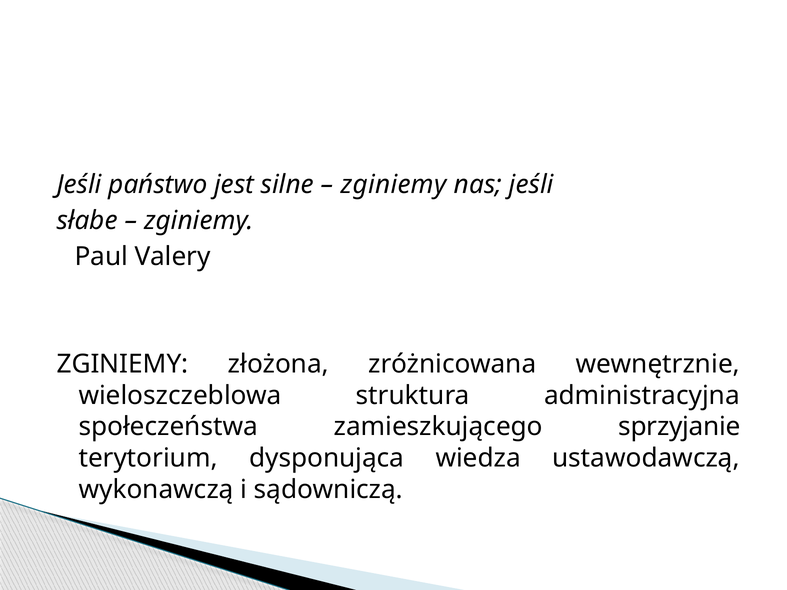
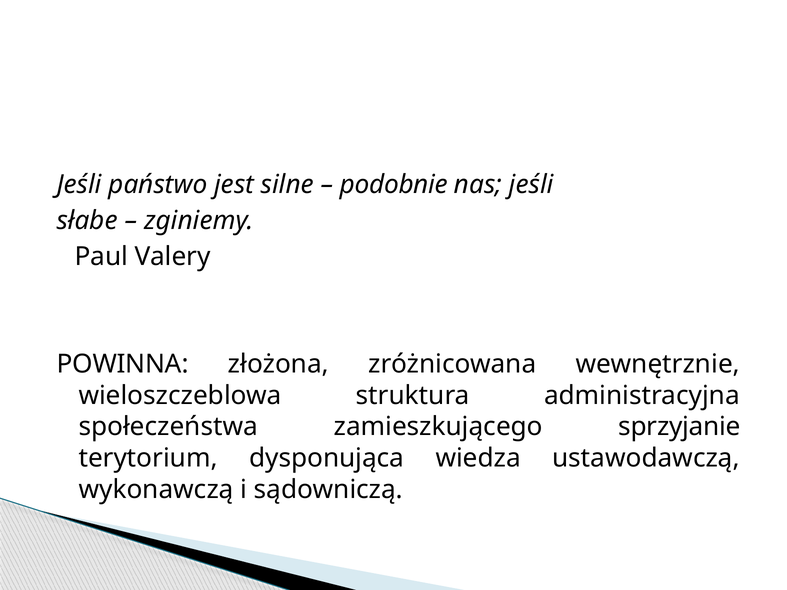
zginiemy: zginiemy -> podobnie (394, 185)
ZGINIEMY: ZGINIEMY -> POWINNA (123, 364)
